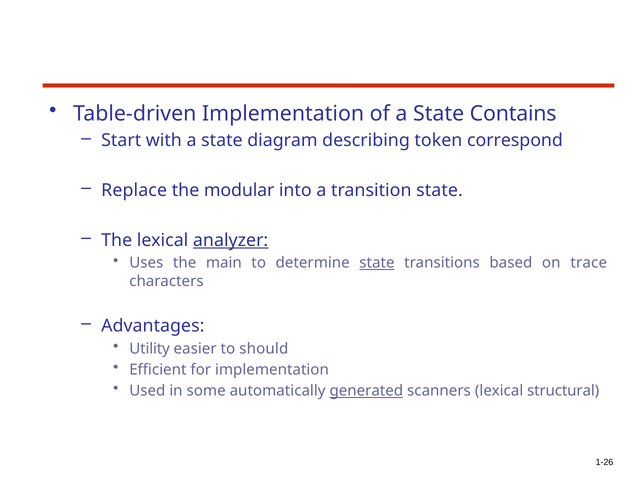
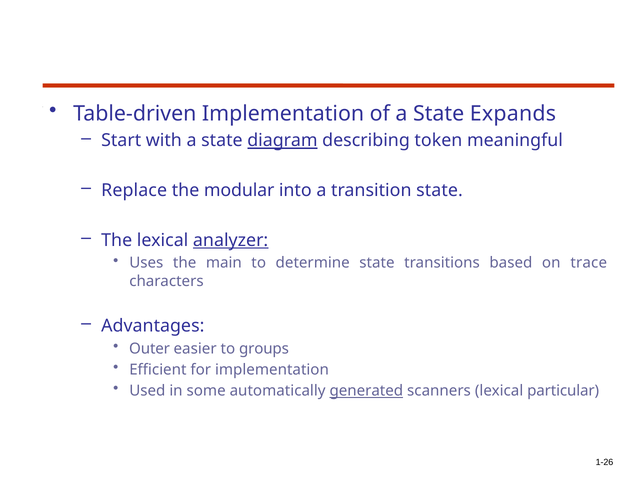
Contains: Contains -> Expands (513, 114)
diagram underline: none -> present (282, 140)
correspond: correspond -> meaningful (515, 140)
state underline: present -> none (377, 263)
Utility: Utility -> Outer (150, 348)
should: should -> groups (264, 348)
structural: structural -> particular (563, 391)
